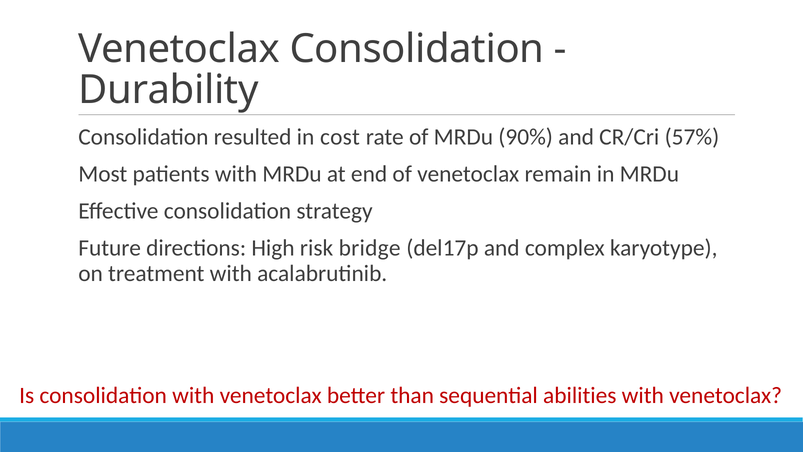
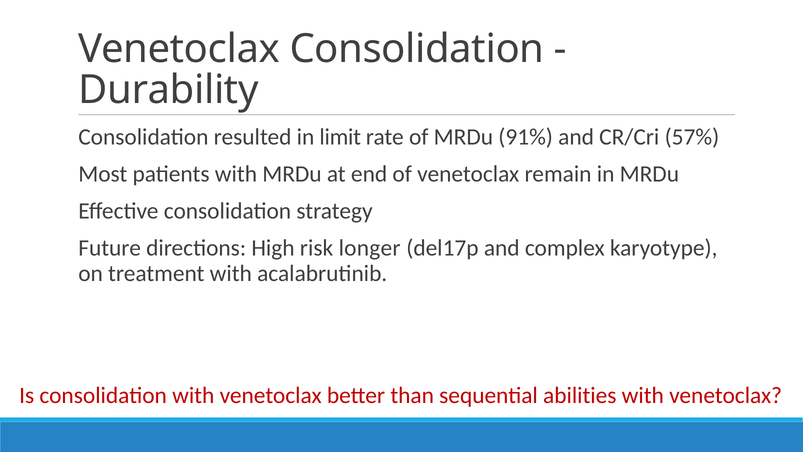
cost: cost -> limit (340, 137)
90%: 90% -> 91% (526, 137)
bridge: bridge -> longer (370, 248)
